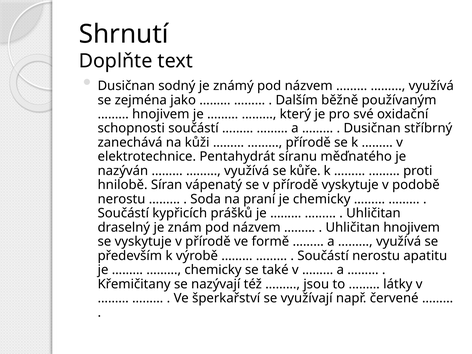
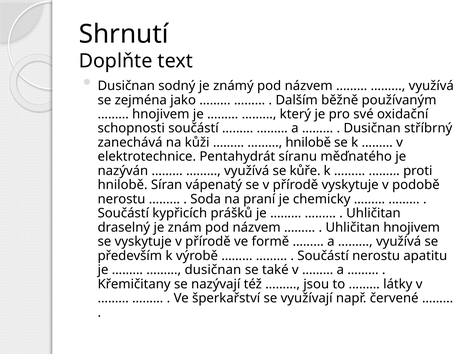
přírodě: přírodě -> hnilobě (308, 142)
chemicky: chemicky -> dusičnan (213, 270)
